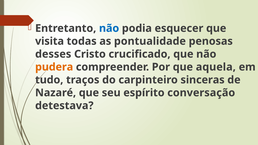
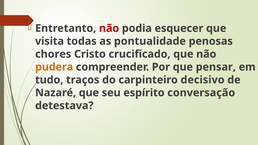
não colour: blue -> red (109, 28)
desses: desses -> chores (53, 54)
aquela: aquela -> pensar (216, 67)
sinceras: sinceras -> decisivo (203, 80)
